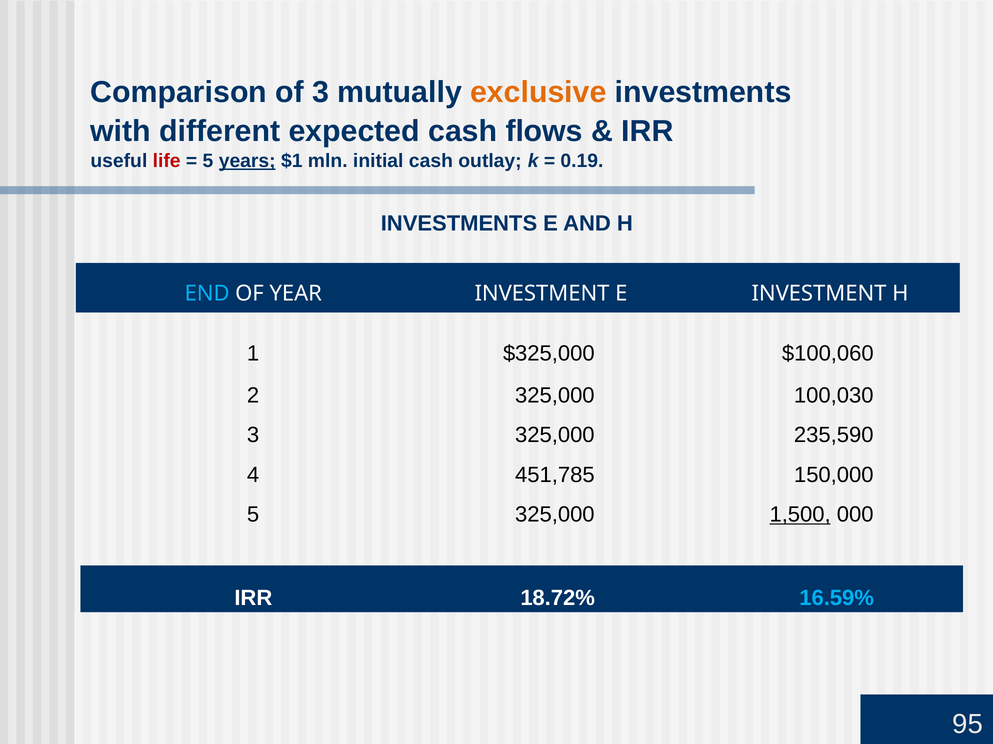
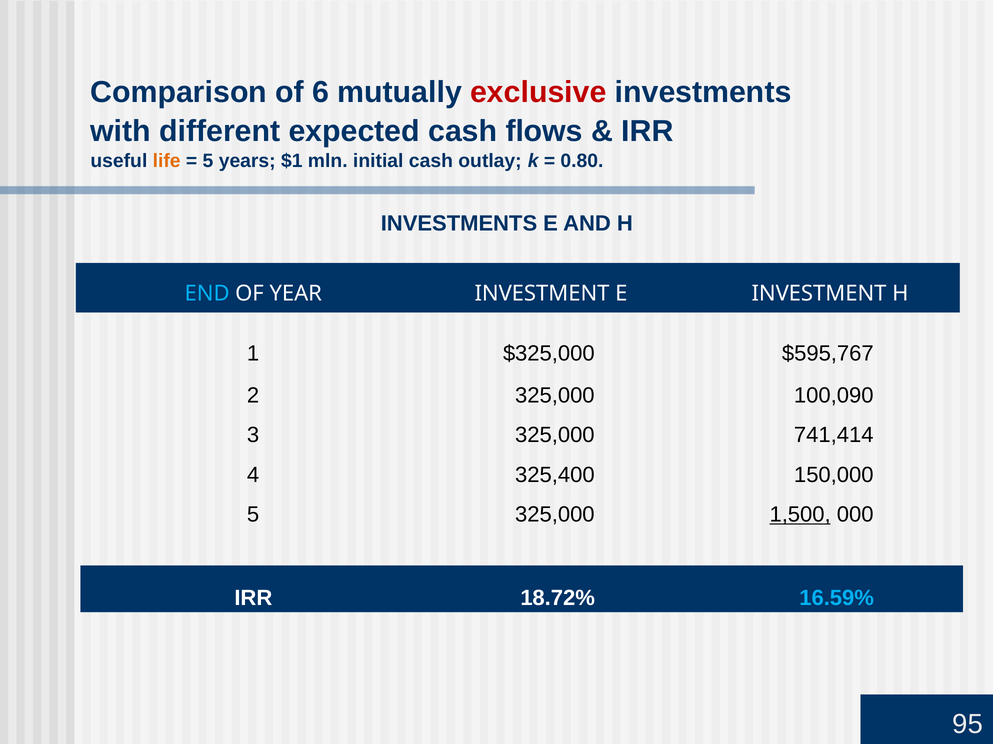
of 3: 3 -> 6 (321, 92)
exclusive colour: orange -> red (538, 92)
life colour: red -> orange (167, 161)
years underline: present -> none (247, 161)
0.19: 0.19 -> 0.80 (582, 161)
$100,060: $100,060 -> $595,767 (828, 354)
100,030: 100,030 -> 100,090 (834, 396)
235,590: 235,590 -> 741,414 (834, 436)
451,785: 451,785 -> 325,400 (555, 475)
